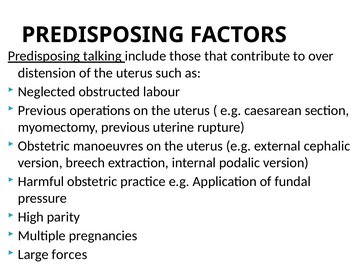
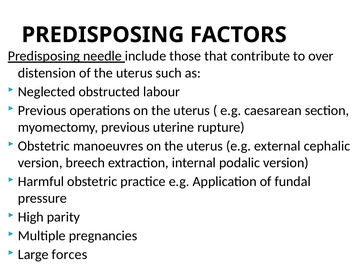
talking: talking -> needle (102, 56)
